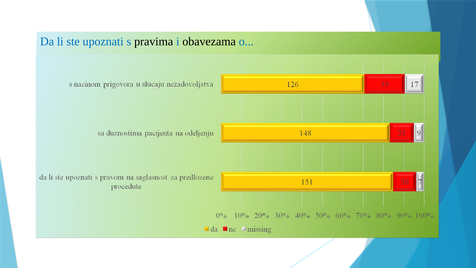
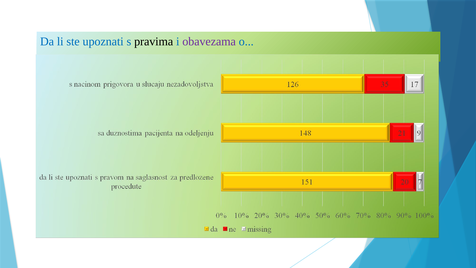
obavezama colour: black -> purple (209, 41)
